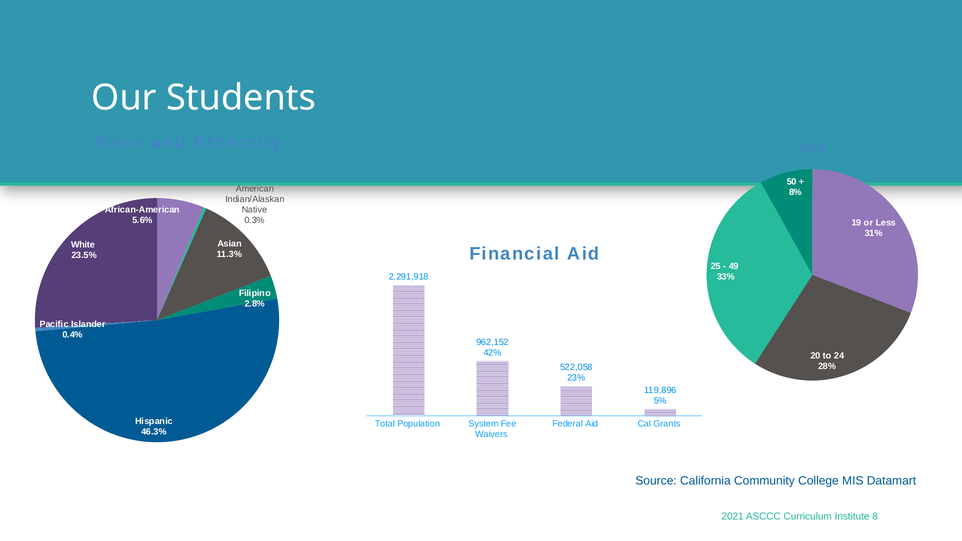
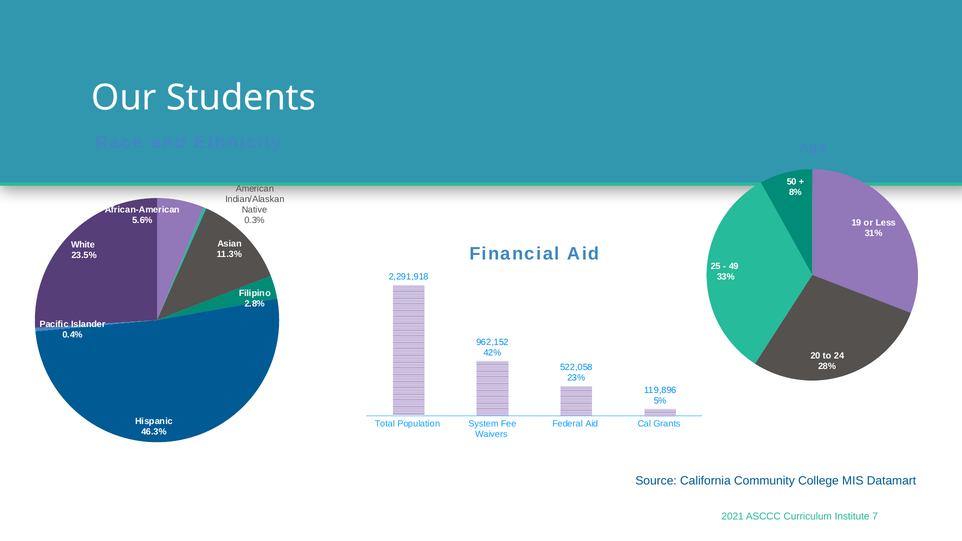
8: 8 -> 7 (875, 517)
